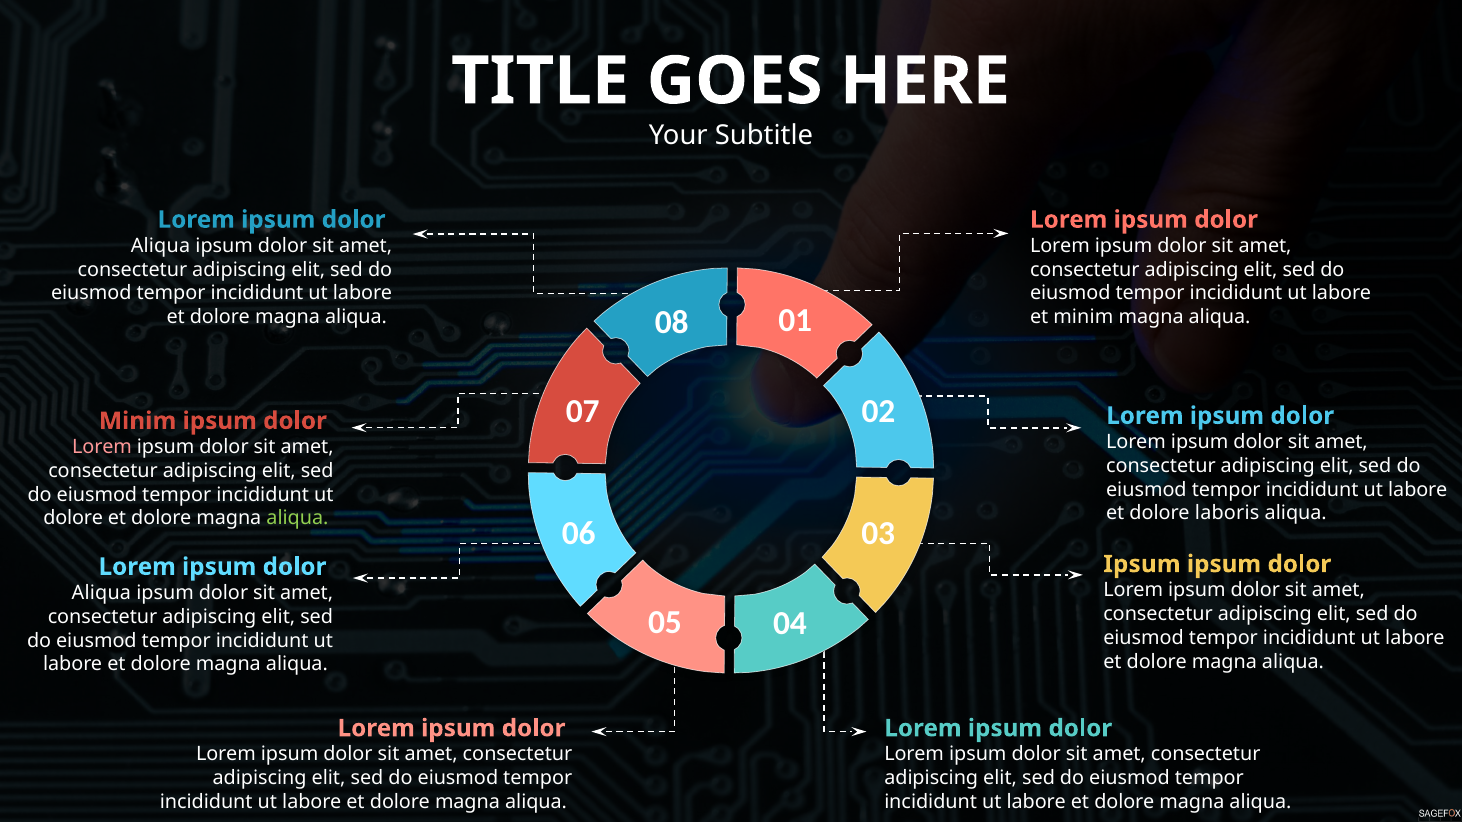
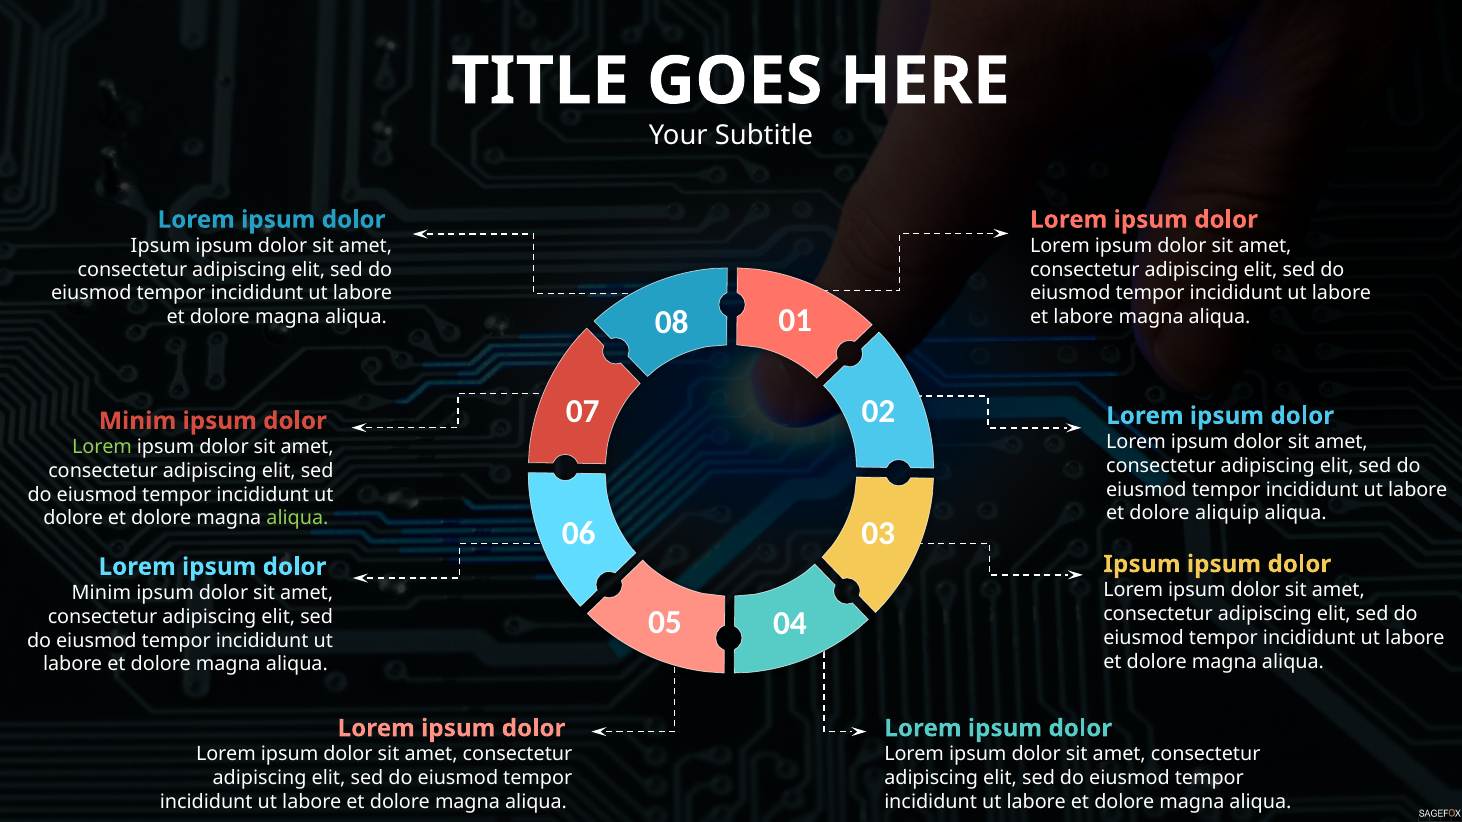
Aliqua: Aliqua -> Ipsum (161, 246)
et minim: minim -> labore (1083, 317)
Lorem colour: pink -> light green (102, 447)
laboris: laboris -> aliquip (1227, 514)
Aliqua: Aliqua -> Minim (101, 593)
